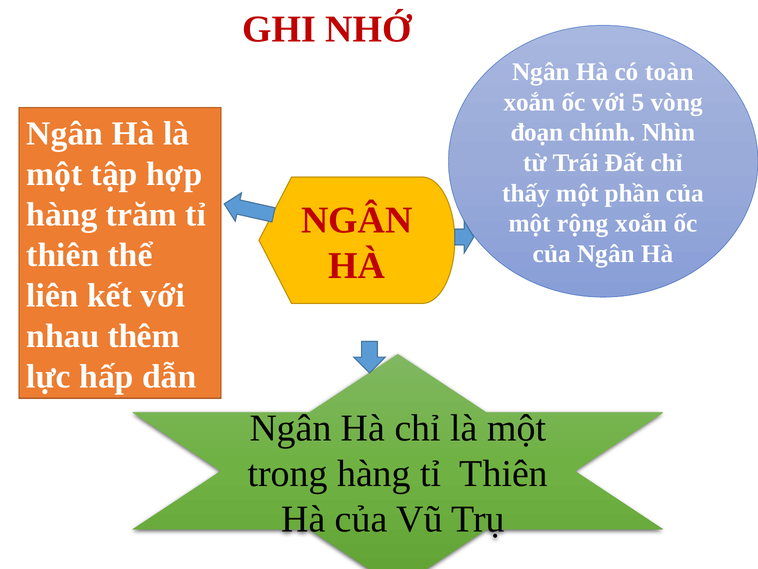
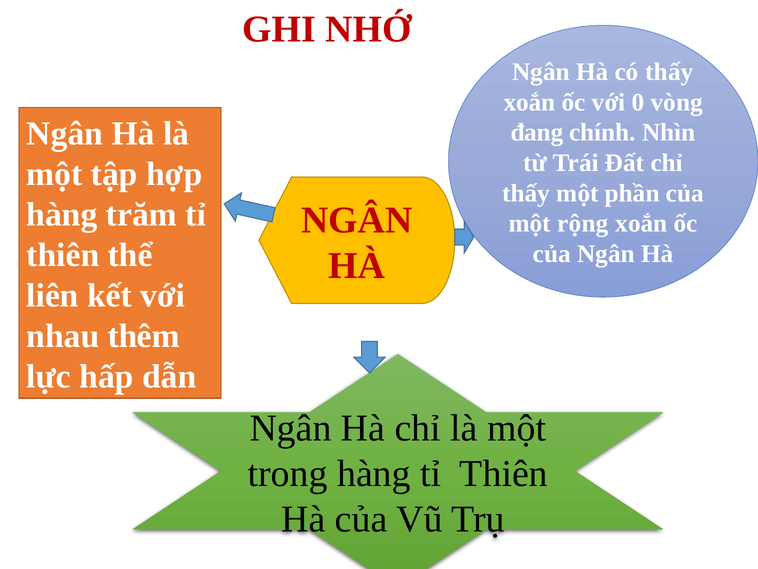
có toàn: toàn -> thấy (669, 72)
5: 5 -> 0 (638, 102)
đoạn: đoạn -> đang (537, 132)
